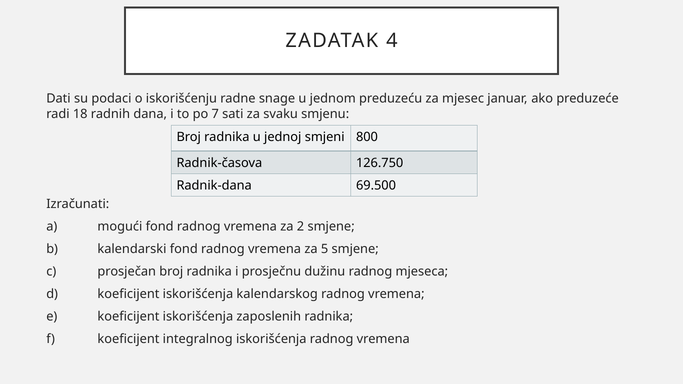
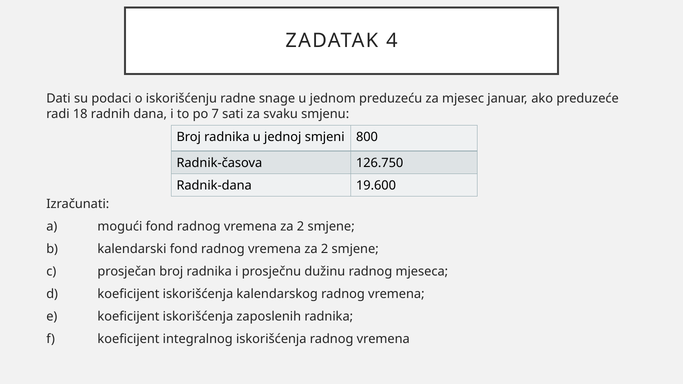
69.500: 69.500 -> 19.600 (376, 186)
5: 5 -> 2 (325, 249)
